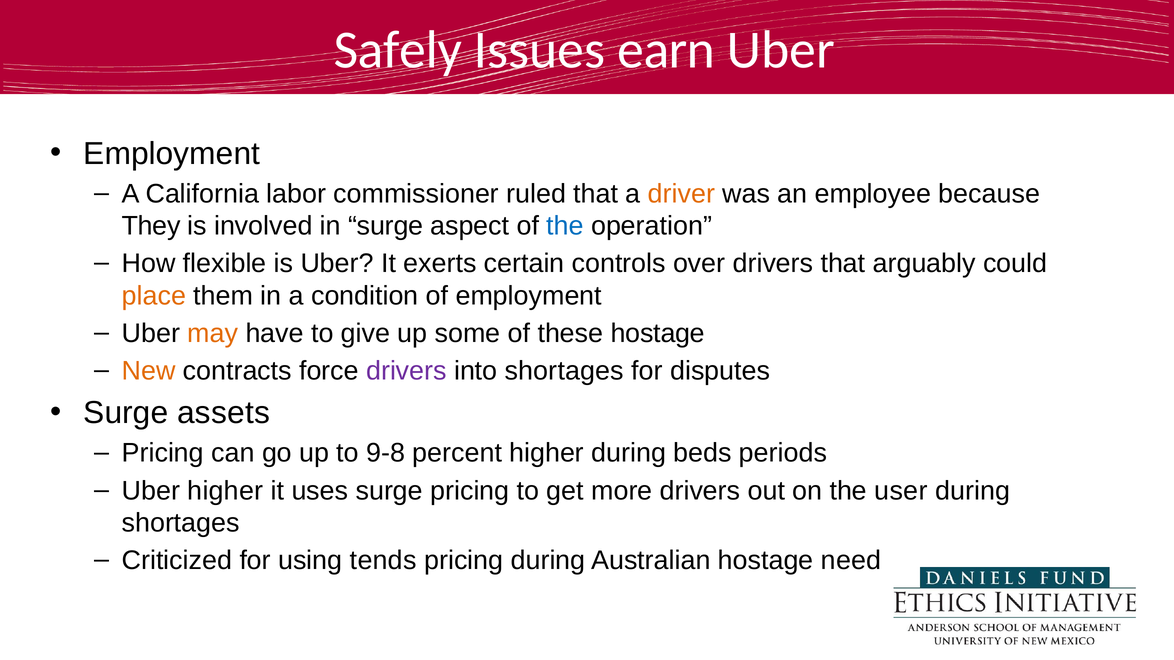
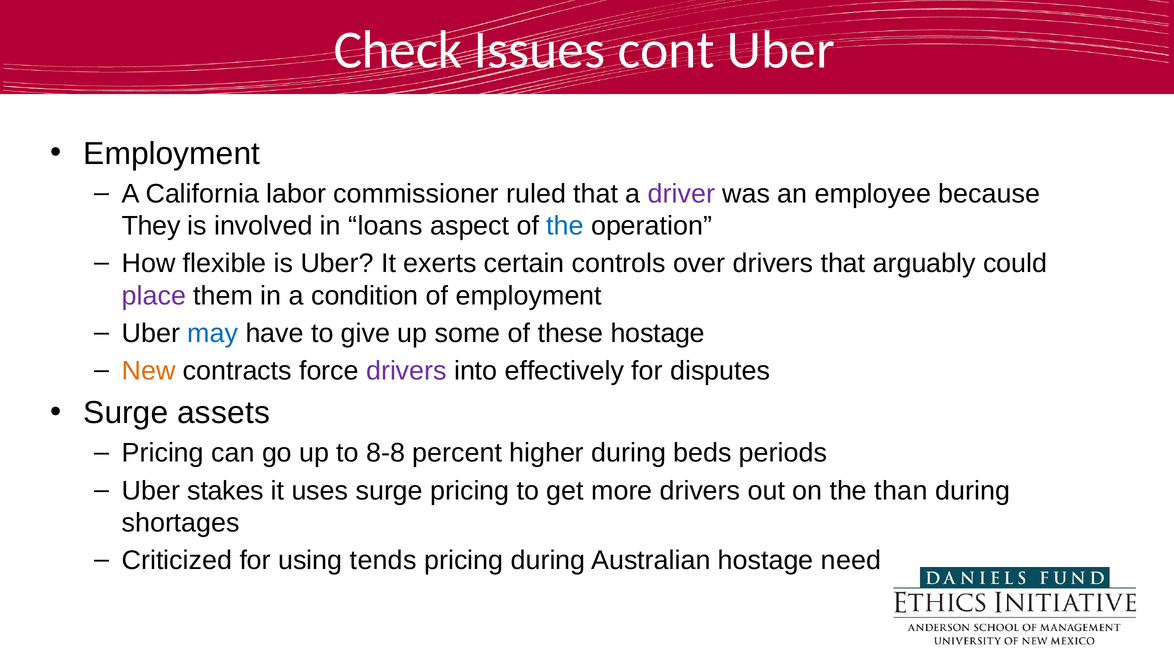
Safely: Safely -> Check (398, 50)
earn: earn -> cont (666, 50)
driver colour: orange -> purple (681, 194)
in surge: surge -> loans (385, 226)
place colour: orange -> purple (154, 296)
may colour: orange -> blue (213, 334)
into shortages: shortages -> effectively (564, 371)
9-8: 9-8 -> 8-8 (386, 453)
Uber higher: higher -> stakes (226, 491)
user: user -> than (901, 491)
